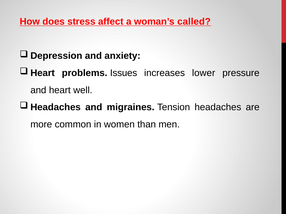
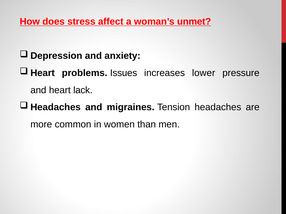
called: called -> unmet (194, 22)
well: well -> lack (83, 90)
